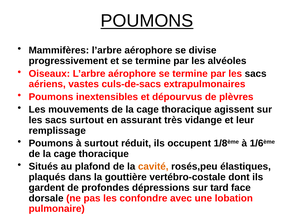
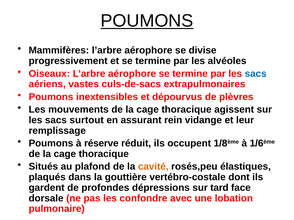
sacs colour: black -> blue (256, 74)
très: très -> rein (173, 120)
à surtout: surtout -> réserve (101, 144)
